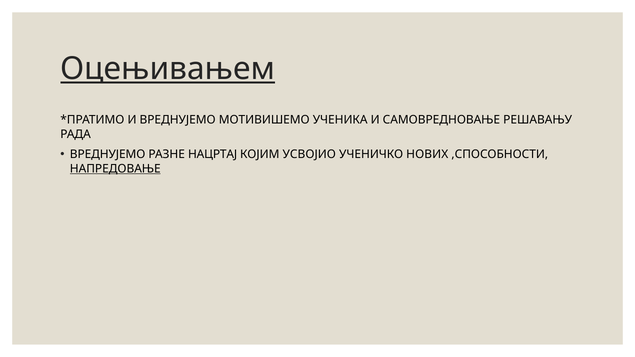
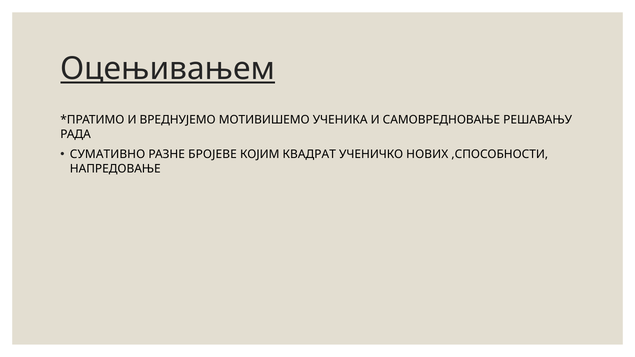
ВРЕДНУЈЕМО: ВРЕДНУЈЕМО -> СУМАТИВНО (108, 154)
НАЦРТАЈ: НАЦРТАЈ -> БРОЈЕВЕ (212, 154)
УСВОЈИО: УСВОЈИО -> КВАДРАТ (309, 154)
НАПРЕДОВАЊЕ underline: present -> none (115, 169)
